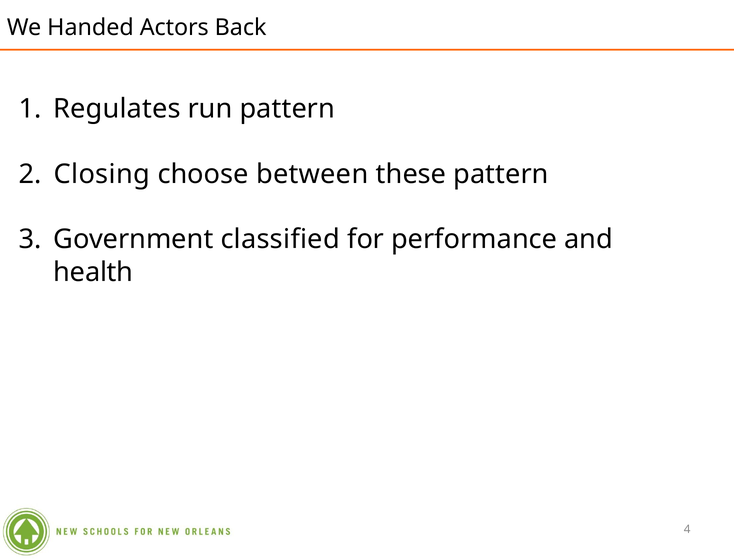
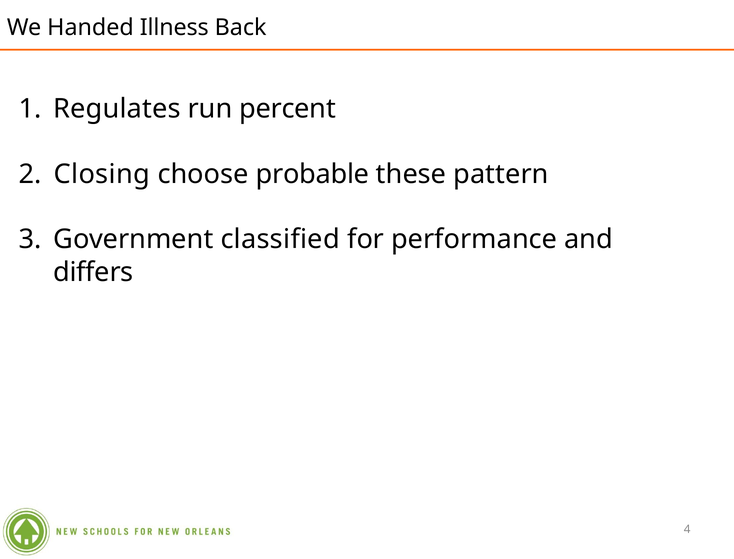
Actors: Actors -> Illness (174, 27)
run pattern: pattern -> percent (288, 109)
between: between -> probable (312, 174)
health: health -> differs (93, 272)
